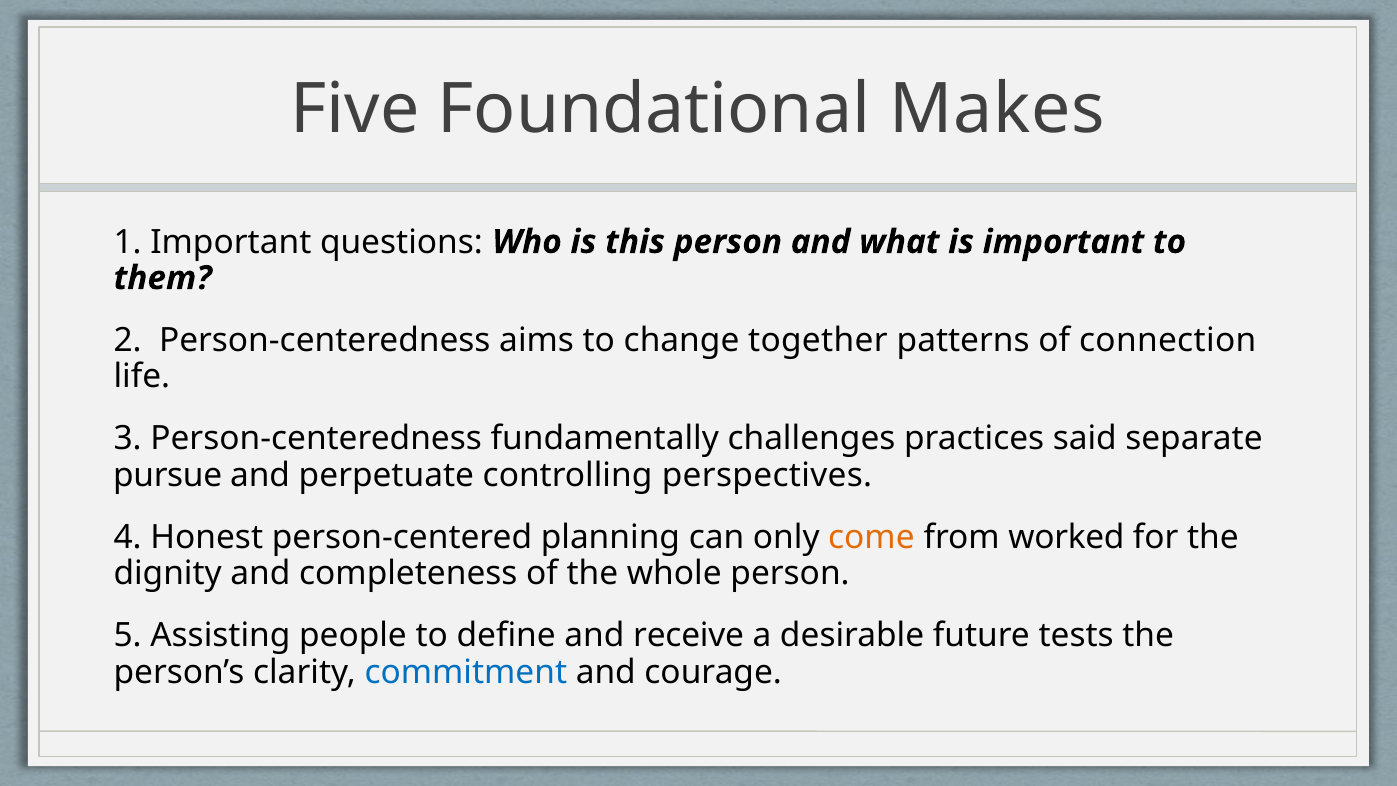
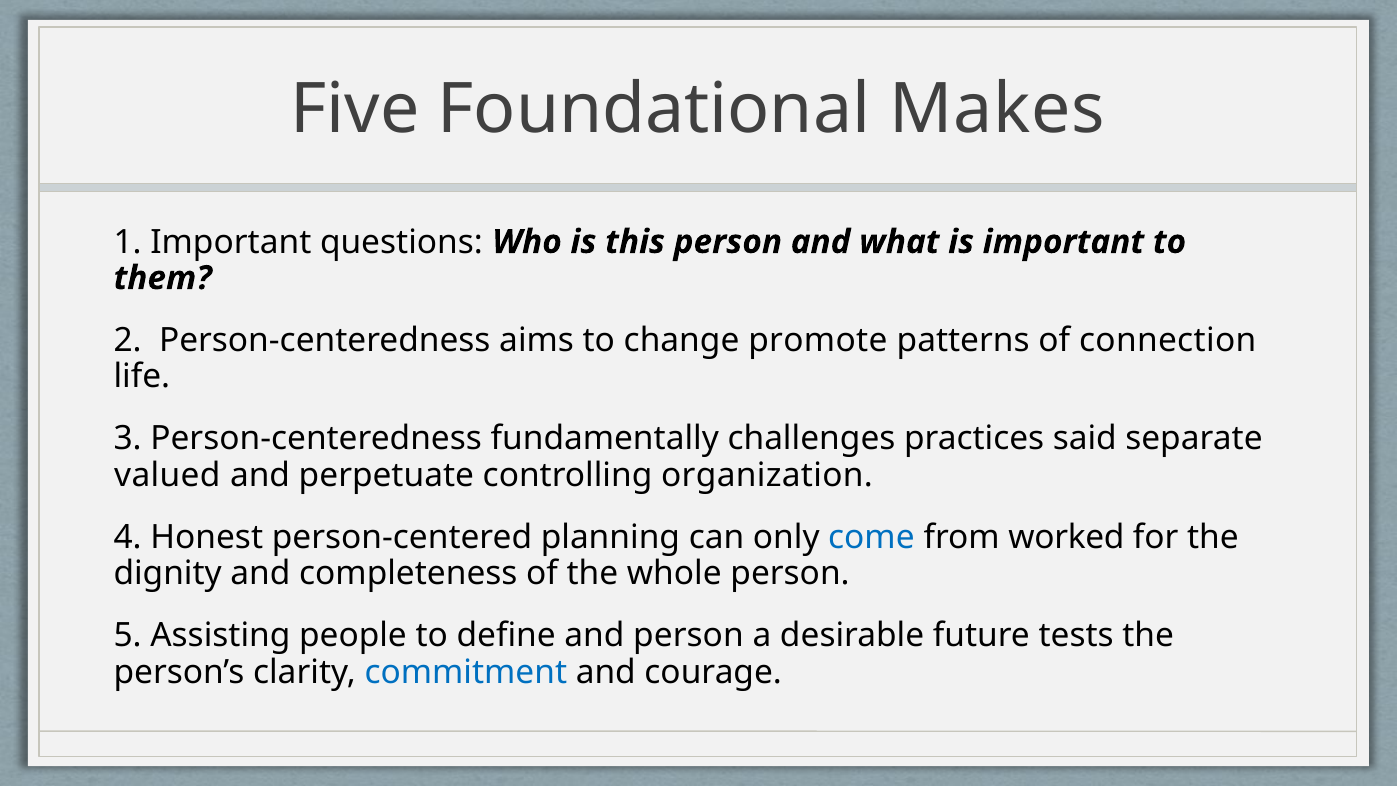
together: together -> promote (818, 340)
pursue: pursue -> valued (167, 475)
perspectives: perspectives -> organization (767, 475)
come colour: orange -> blue (871, 537)
and receive: receive -> person (688, 636)
